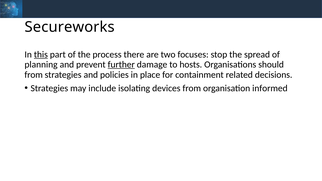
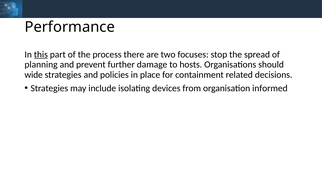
Secureworks: Secureworks -> Performance (70, 27)
further underline: present -> none (121, 65)
from: from -> wide (34, 75)
